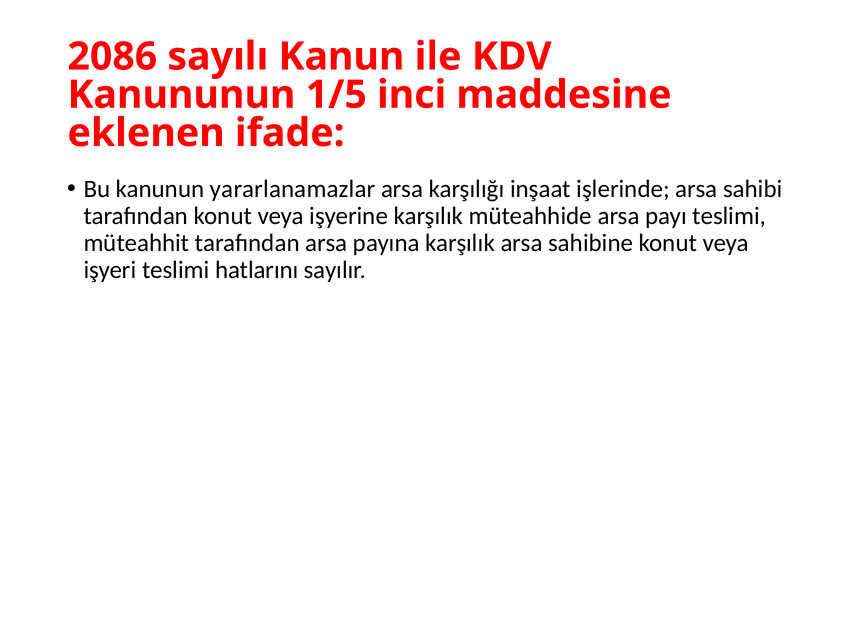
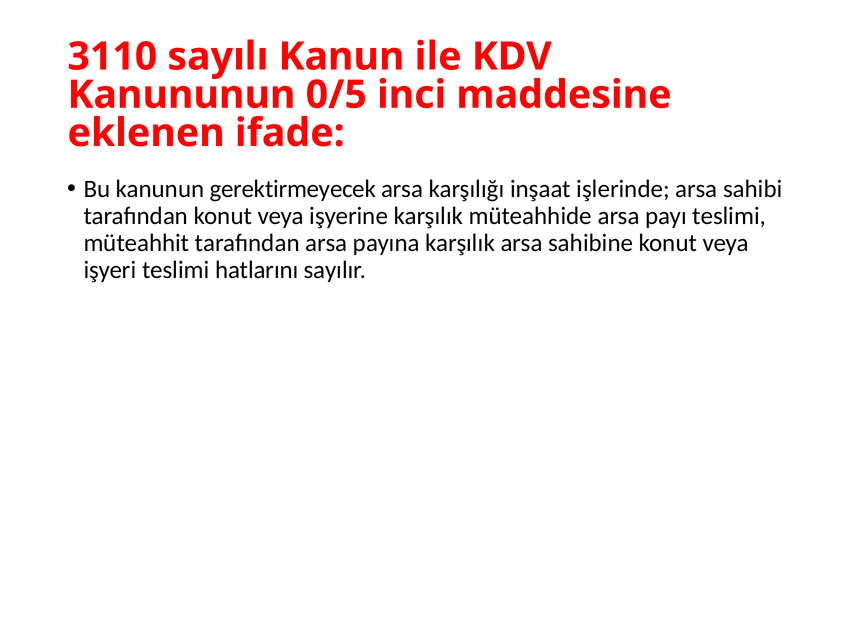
2086: 2086 -> 3110 (112, 57)
1/5: 1/5 -> 0/5 (336, 95)
yararlanamazlar: yararlanamazlar -> gerektirmeyecek (293, 189)
